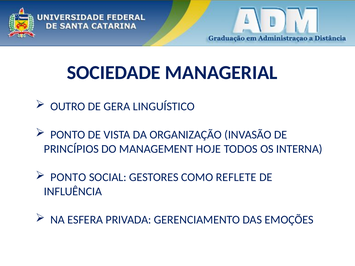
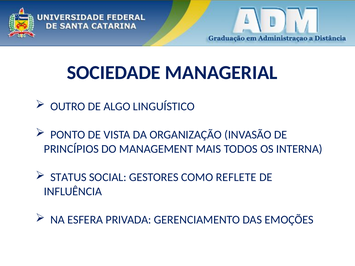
GERA: GERA -> ALGO (117, 106)
HOJE: HOJE -> MAIS (208, 149)
PONTO: PONTO -> STATUS (68, 177)
